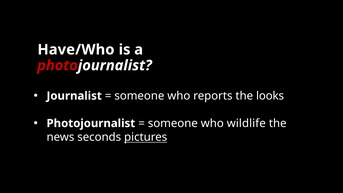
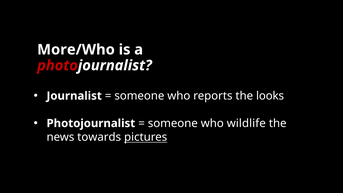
Have/Who: Have/Who -> More/Who (76, 50)
seconds: seconds -> towards (99, 137)
